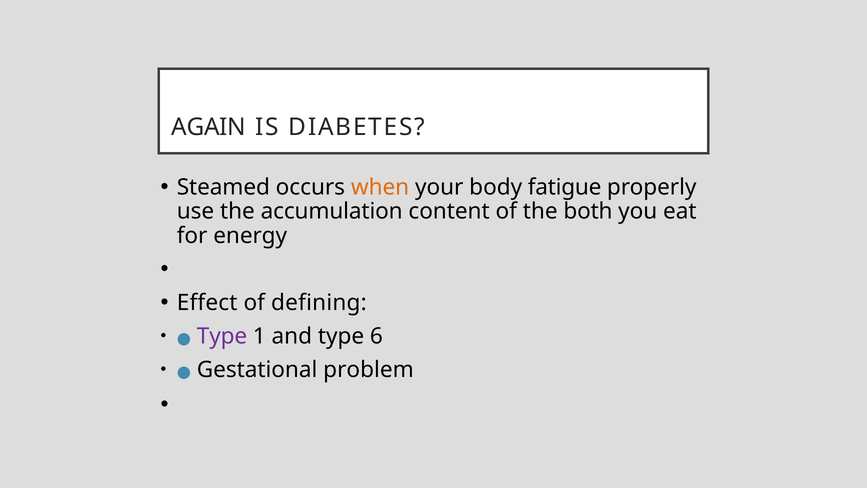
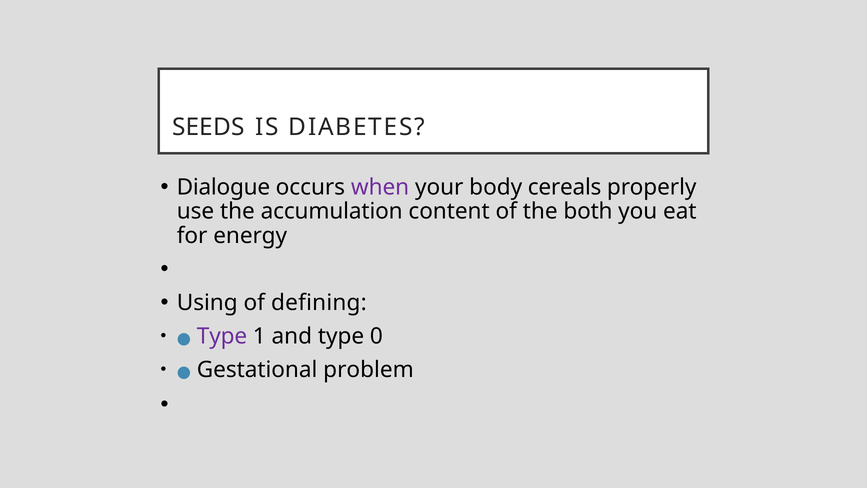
AGAIN: AGAIN -> SEEDS (208, 127)
Steamed: Steamed -> Dialogue (223, 187)
when colour: orange -> purple (380, 187)
fatigue: fatigue -> cereals (565, 187)
Effect: Effect -> Using (207, 303)
6: 6 -> 0 (376, 336)
